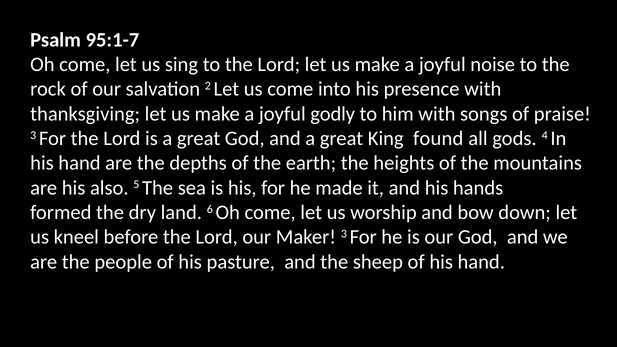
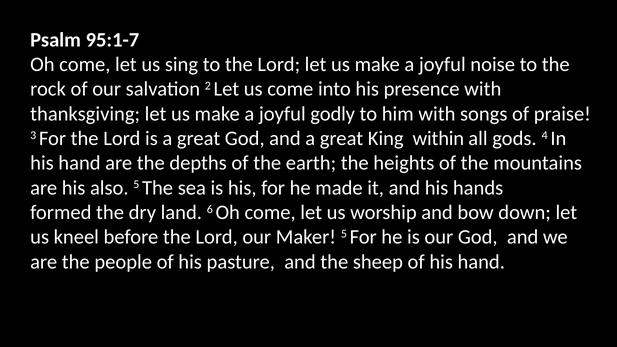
found: found -> within (438, 138)
Maker 3: 3 -> 5 (344, 234)
